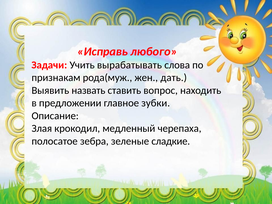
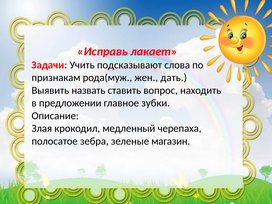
любого: любого -> лакает (154, 51)
вырабатывать: вырабатывать -> подсказывают (130, 65)
сладкие: сладкие -> магазин (171, 141)
